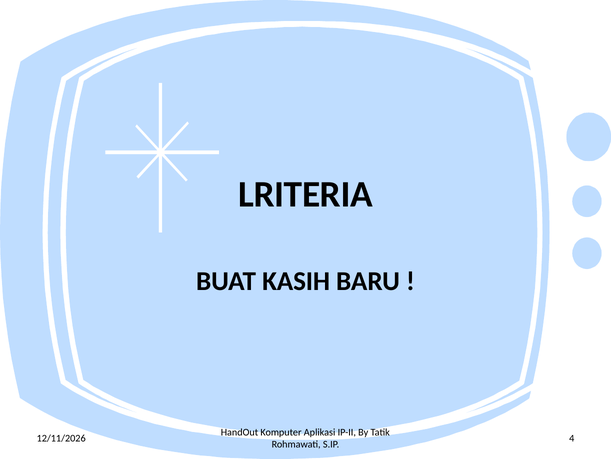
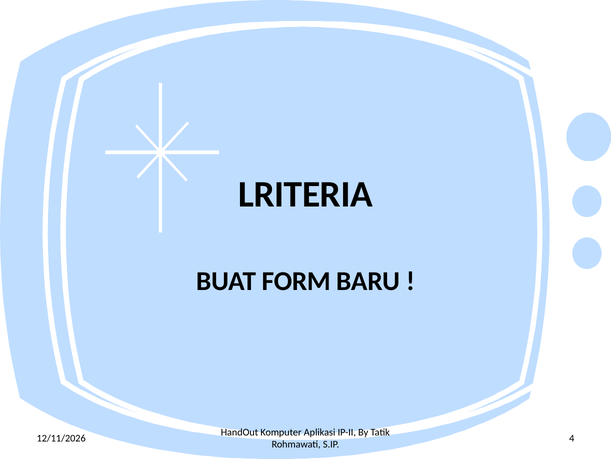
KASIH: KASIH -> FORM (296, 281)
